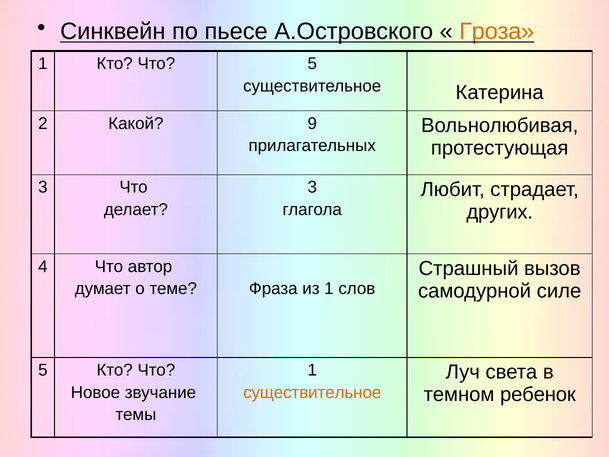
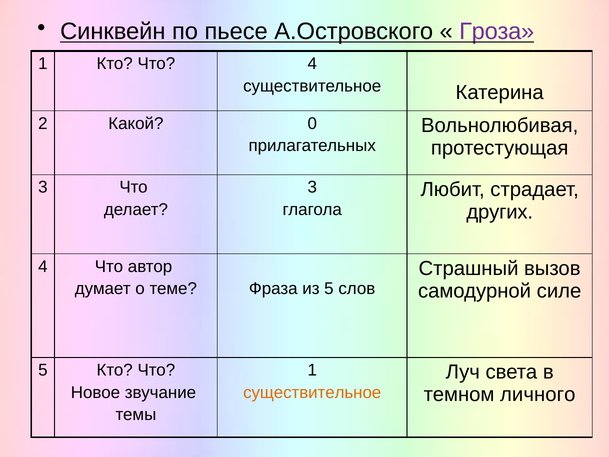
Гроза colour: orange -> purple (497, 32)
Что 5: 5 -> 4 (312, 64)
9: 9 -> 0 (312, 123)
из 1: 1 -> 5 (329, 289)
ребенок: ребенок -> личного (538, 395)
